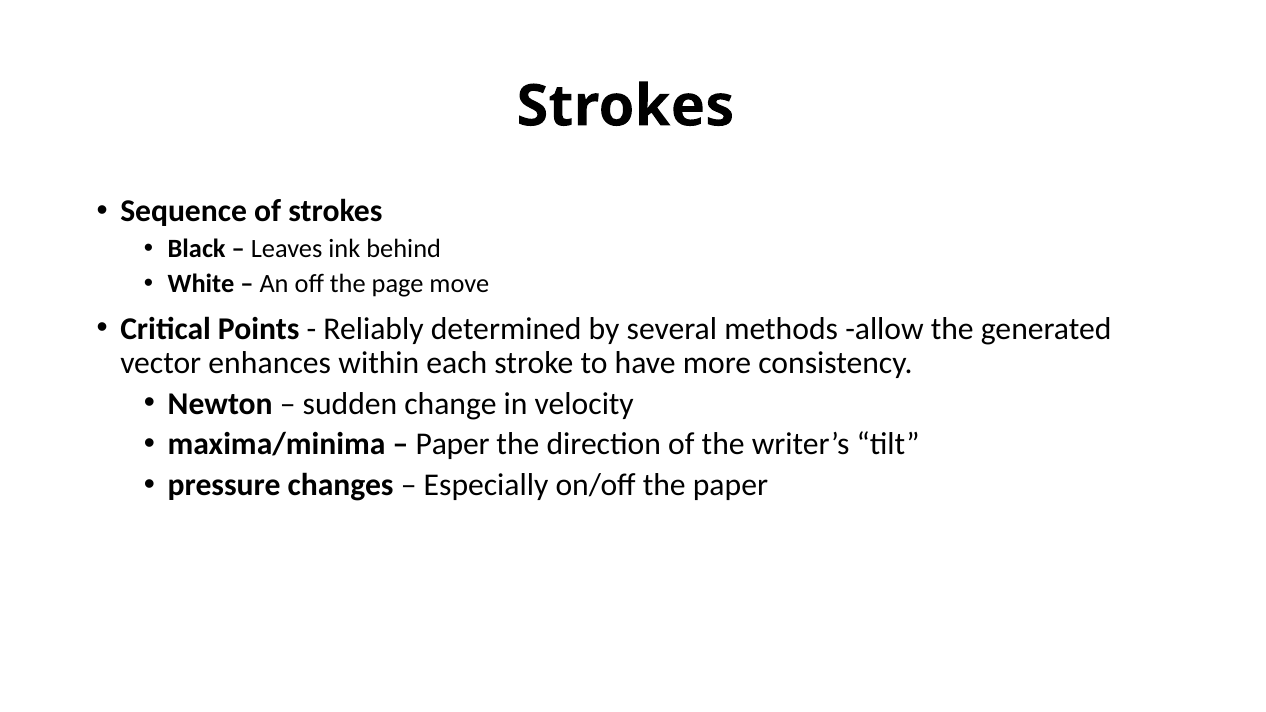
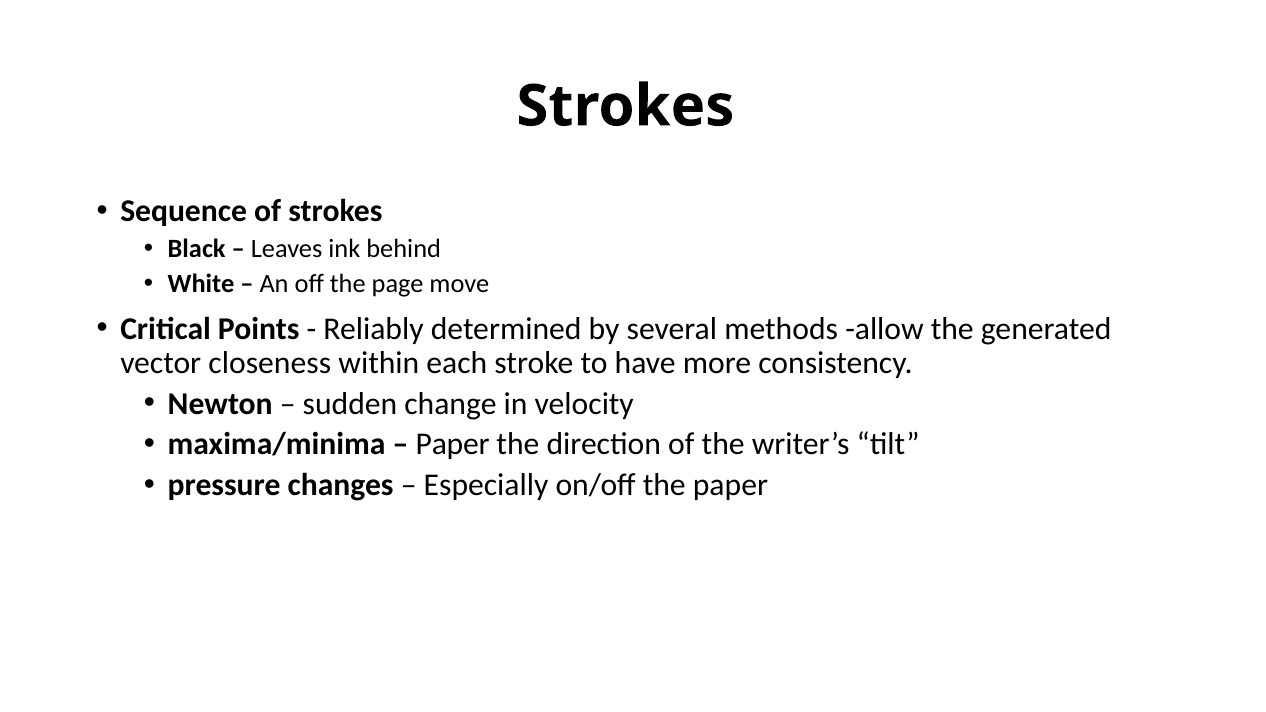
enhances: enhances -> closeness (270, 363)
